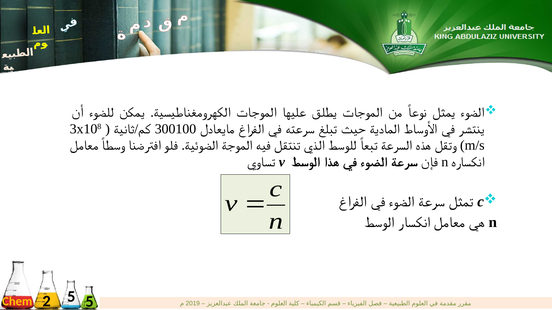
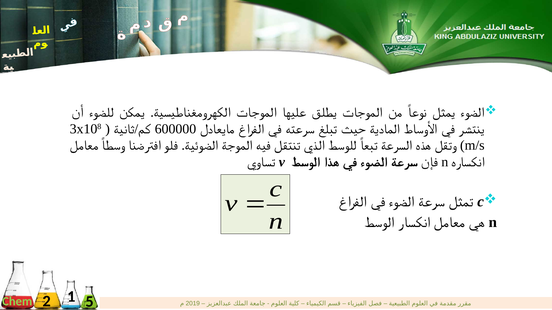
300100: 300100 -> 600000 (175, 129)
5: 5 -> 1 (71, 297)
Chem colour: yellow -> light green (17, 302)
